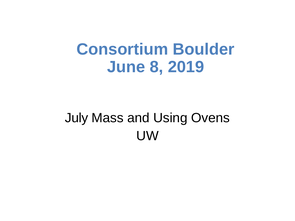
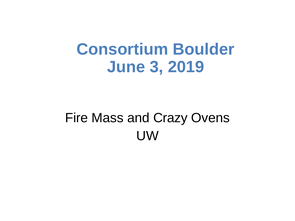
8: 8 -> 3 (156, 67)
July: July -> Fire (77, 118)
Using: Using -> Crazy (170, 118)
